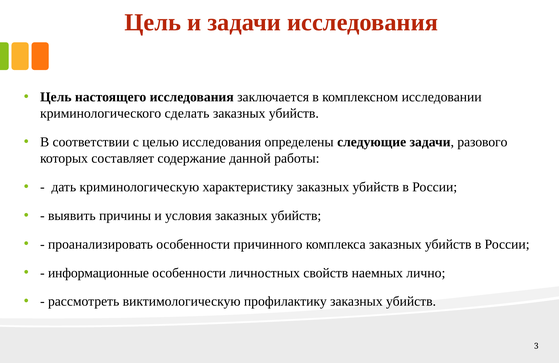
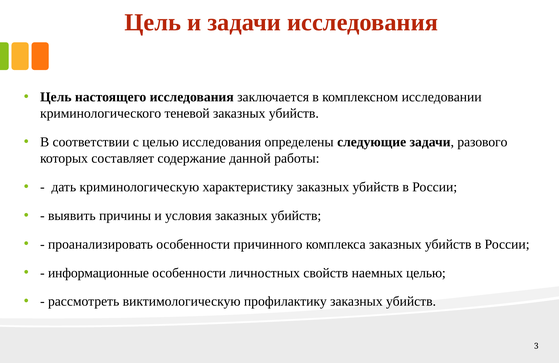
сделать: сделать -> теневой (187, 113)
наемных лично: лично -> целью (426, 272)
